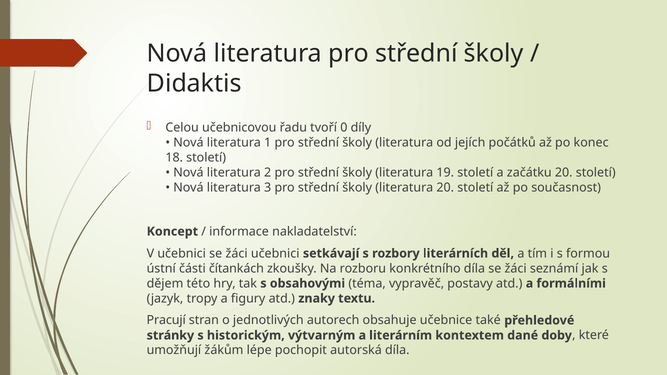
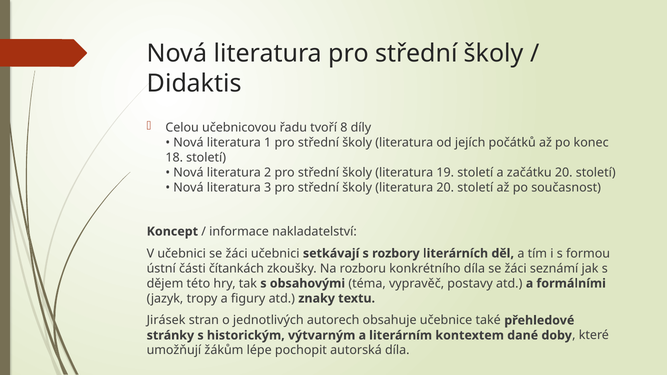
0: 0 -> 8 (344, 128)
Pracují: Pracují -> Jirásek (166, 321)
